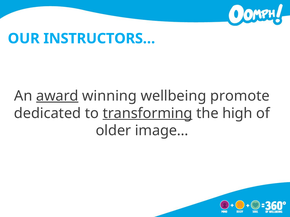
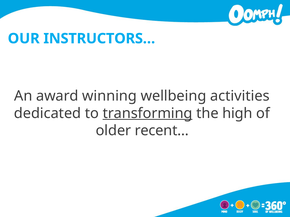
award underline: present -> none (57, 96)
promote: promote -> activities (240, 96)
image…: image… -> recent… (162, 131)
